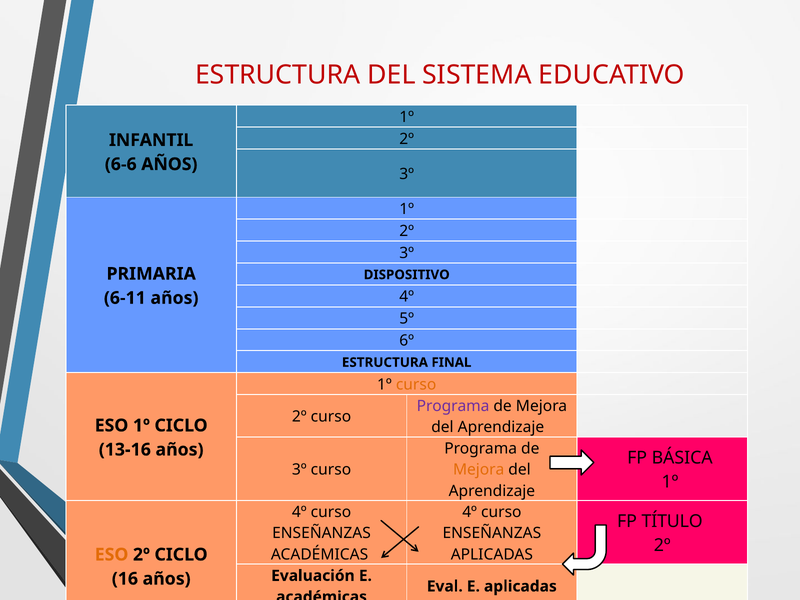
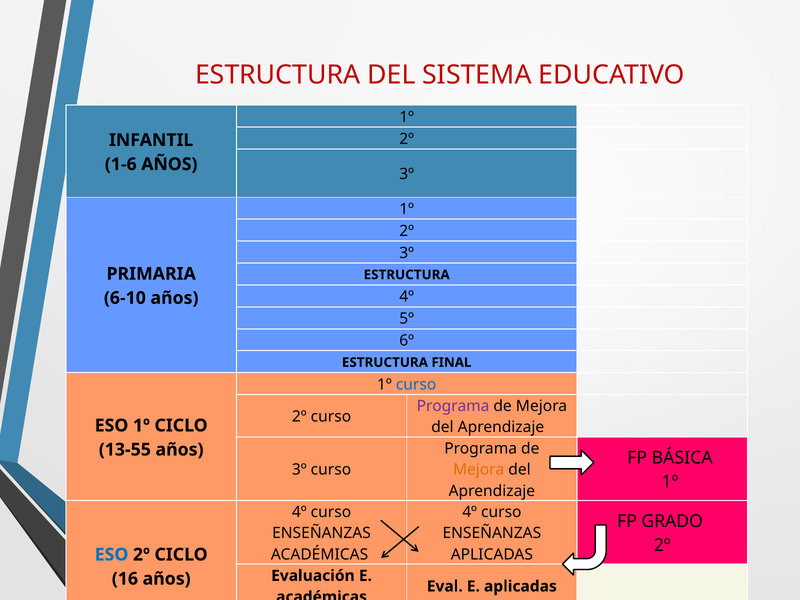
6-6: 6-6 -> 1-6 (121, 164)
DISPOSITIVO: DISPOSITIVO -> ESTRUCTURA (407, 275)
6-11: 6-11 -> 6-10 (125, 298)
curso colour: orange -> blue (416, 385)
13-16: 13-16 -> 13-55 (125, 450)
FP TÍTULO: TÍTULO -> GRADO (672, 521)
ESO colour: orange -> blue (112, 555)
